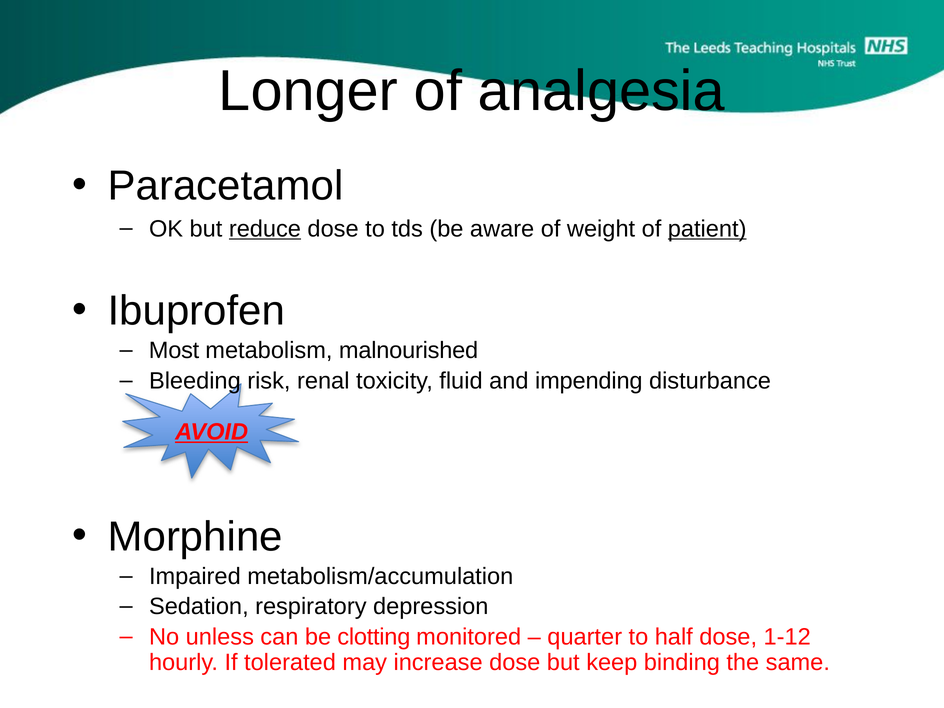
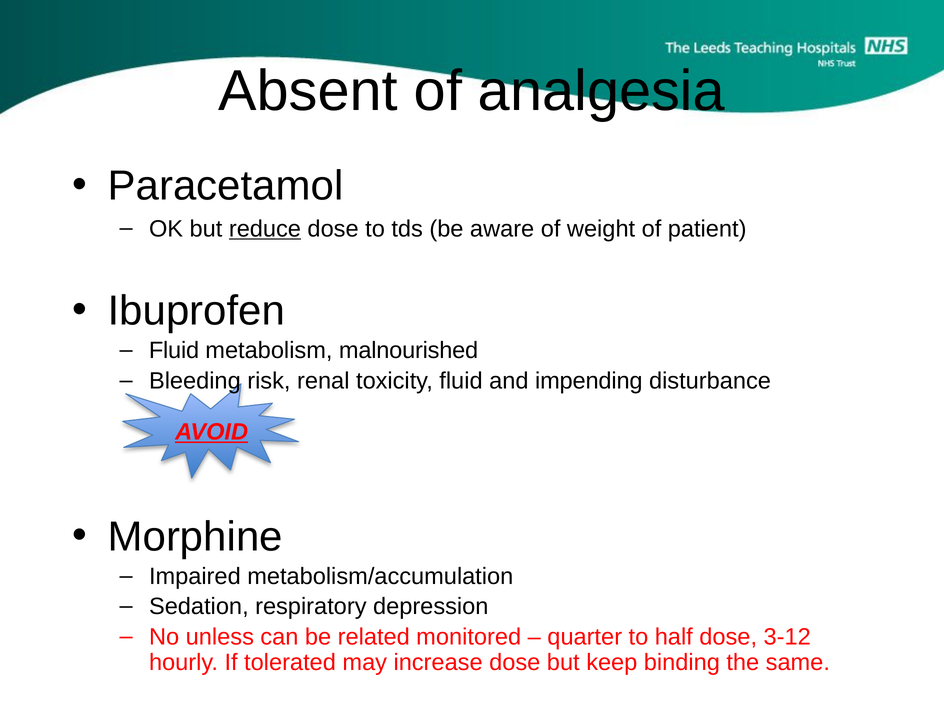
Longer: Longer -> Absent (308, 91)
patient underline: present -> none (707, 229)
Most: Most -> Fluid (174, 351)
clotting: clotting -> related (374, 637)
1-12: 1-12 -> 3-12 (787, 637)
